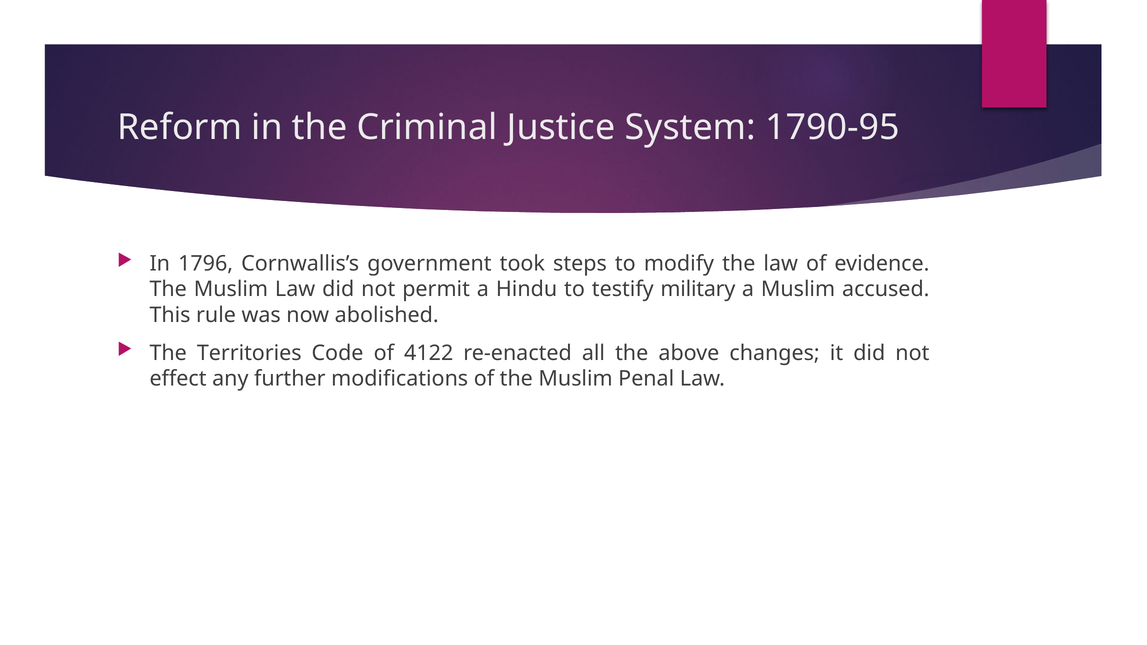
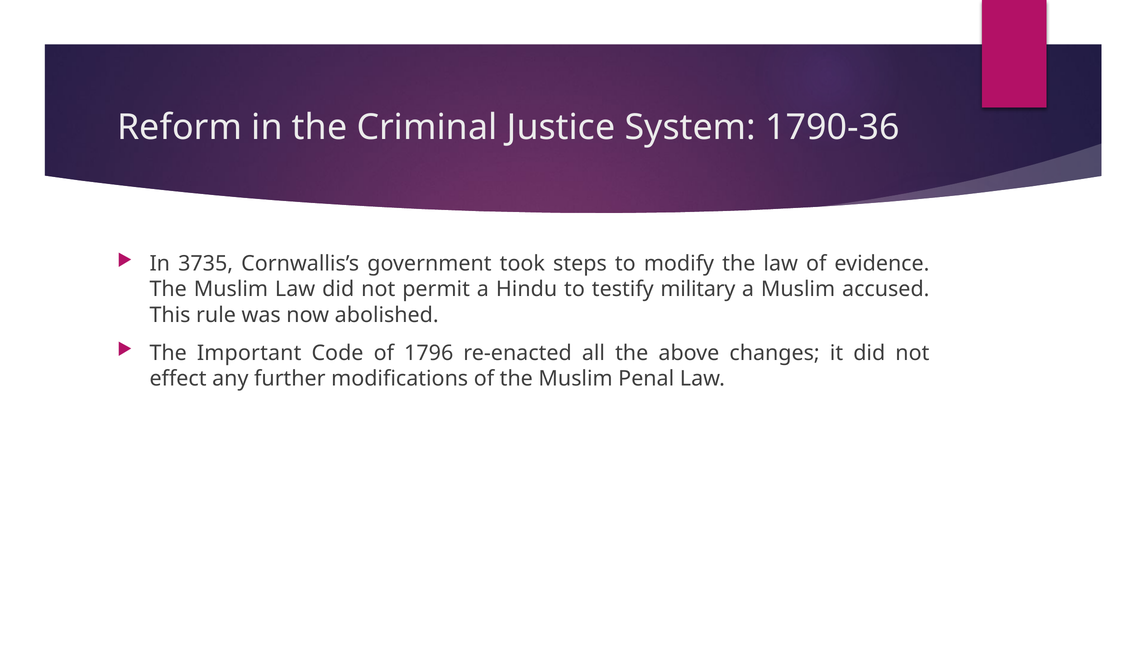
1790-95: 1790-95 -> 1790-36 (832, 127)
1796: 1796 -> 3735 (206, 264)
Territories: Territories -> Important (249, 353)
4122: 4122 -> 1796 (429, 353)
